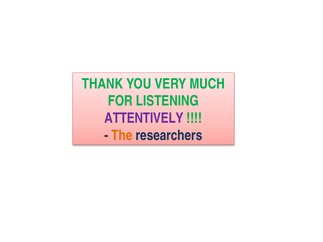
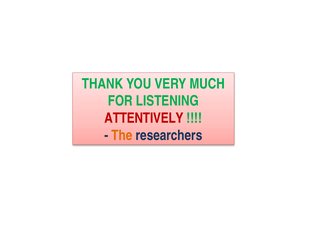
ATTENTIVELY colour: purple -> red (144, 118)
